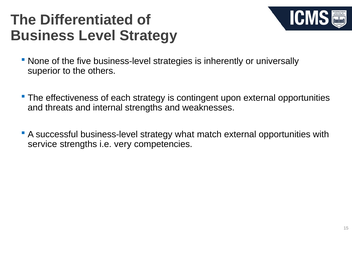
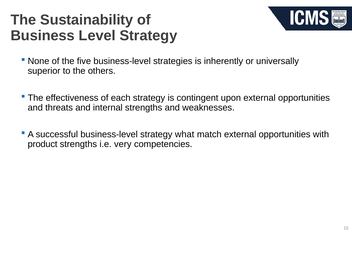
Differentiated: Differentiated -> Sustainability (87, 20)
service: service -> product (43, 144)
